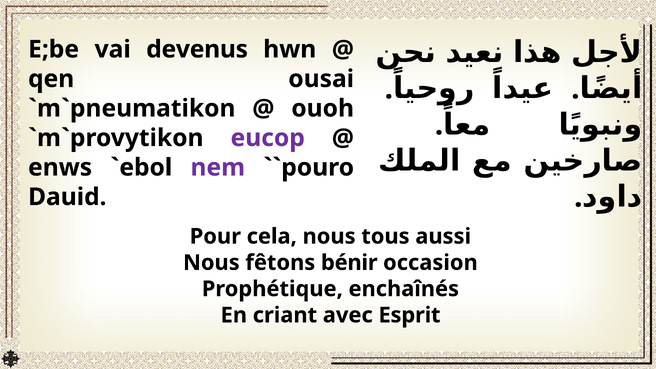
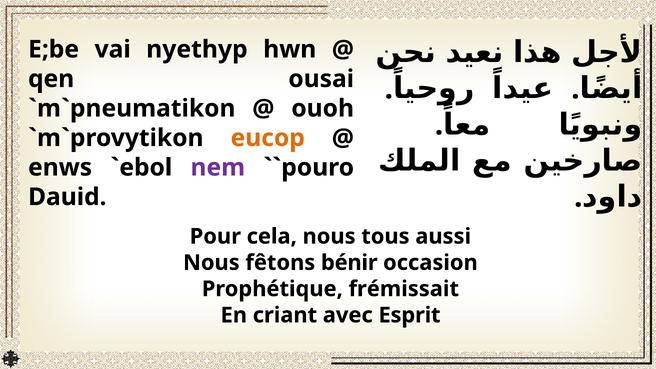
devenus: devenus -> nyethyp (197, 49)
eucop colour: purple -> orange (268, 138)
enchaînés: enchaînés -> frémissait (404, 289)
